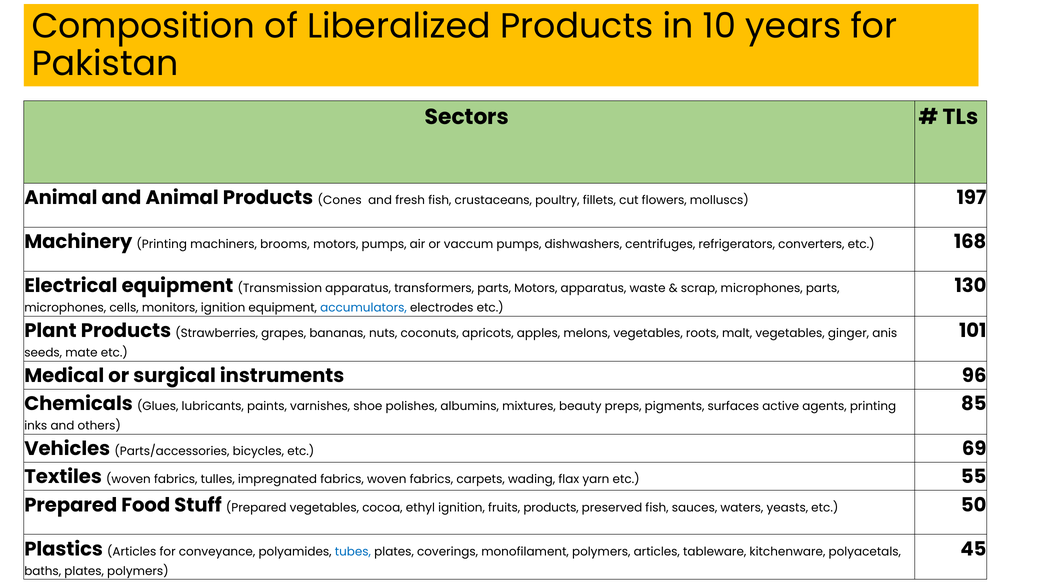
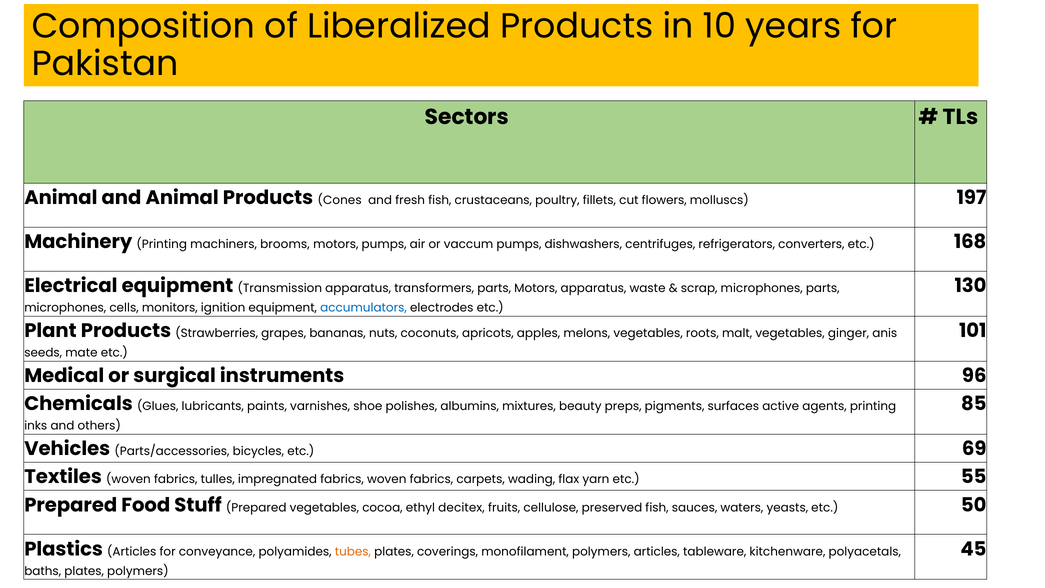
ethyl ignition: ignition -> decitex (461, 507)
fruits products: products -> cellulose (551, 507)
tubes colour: blue -> orange (353, 551)
